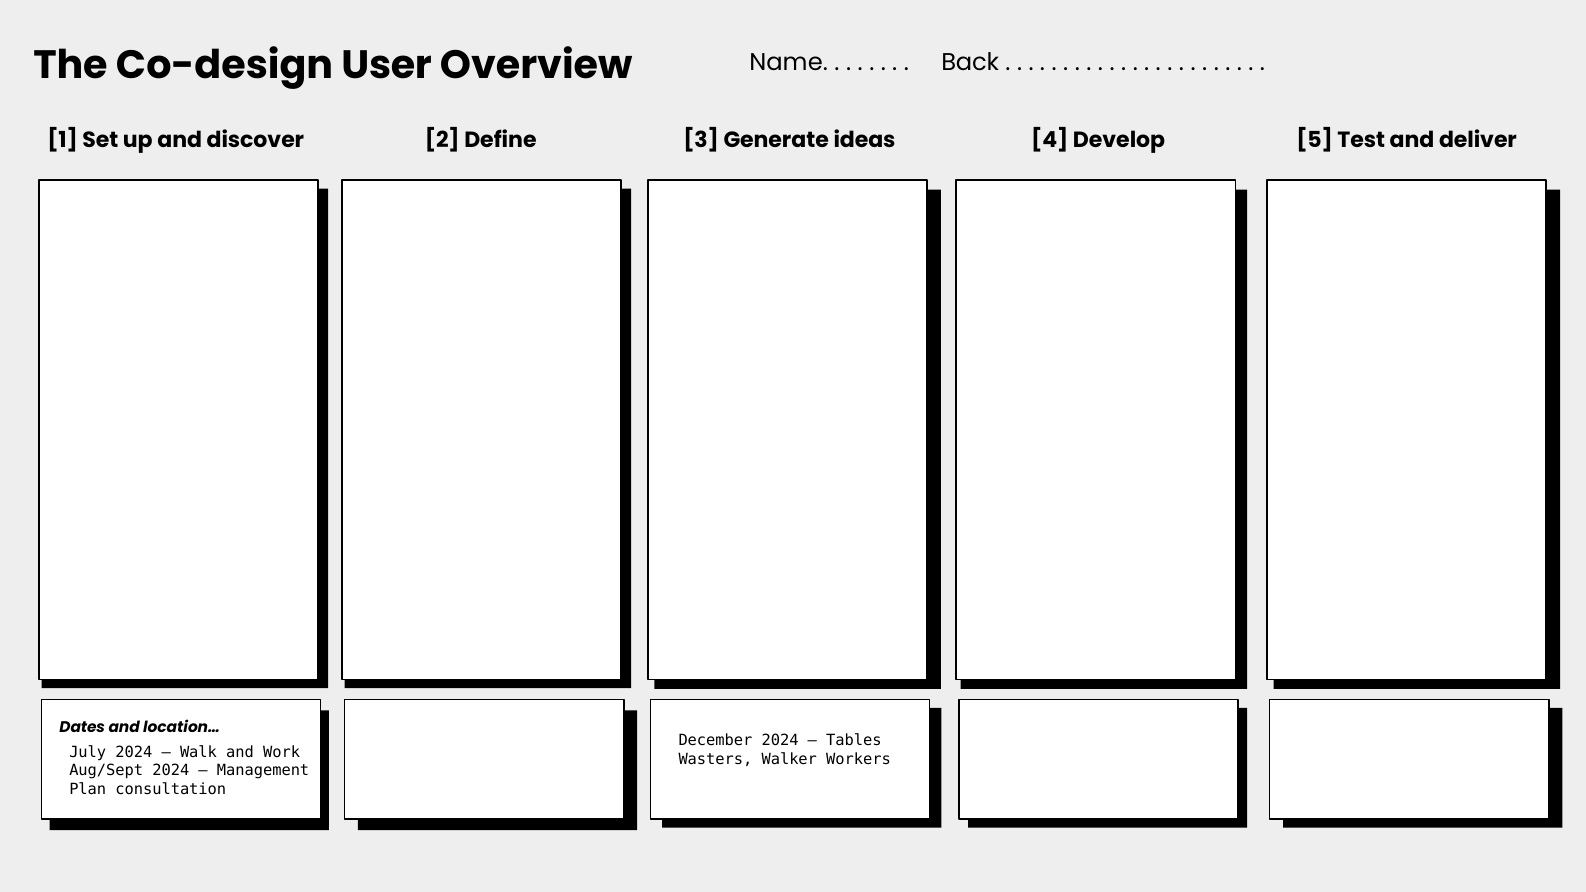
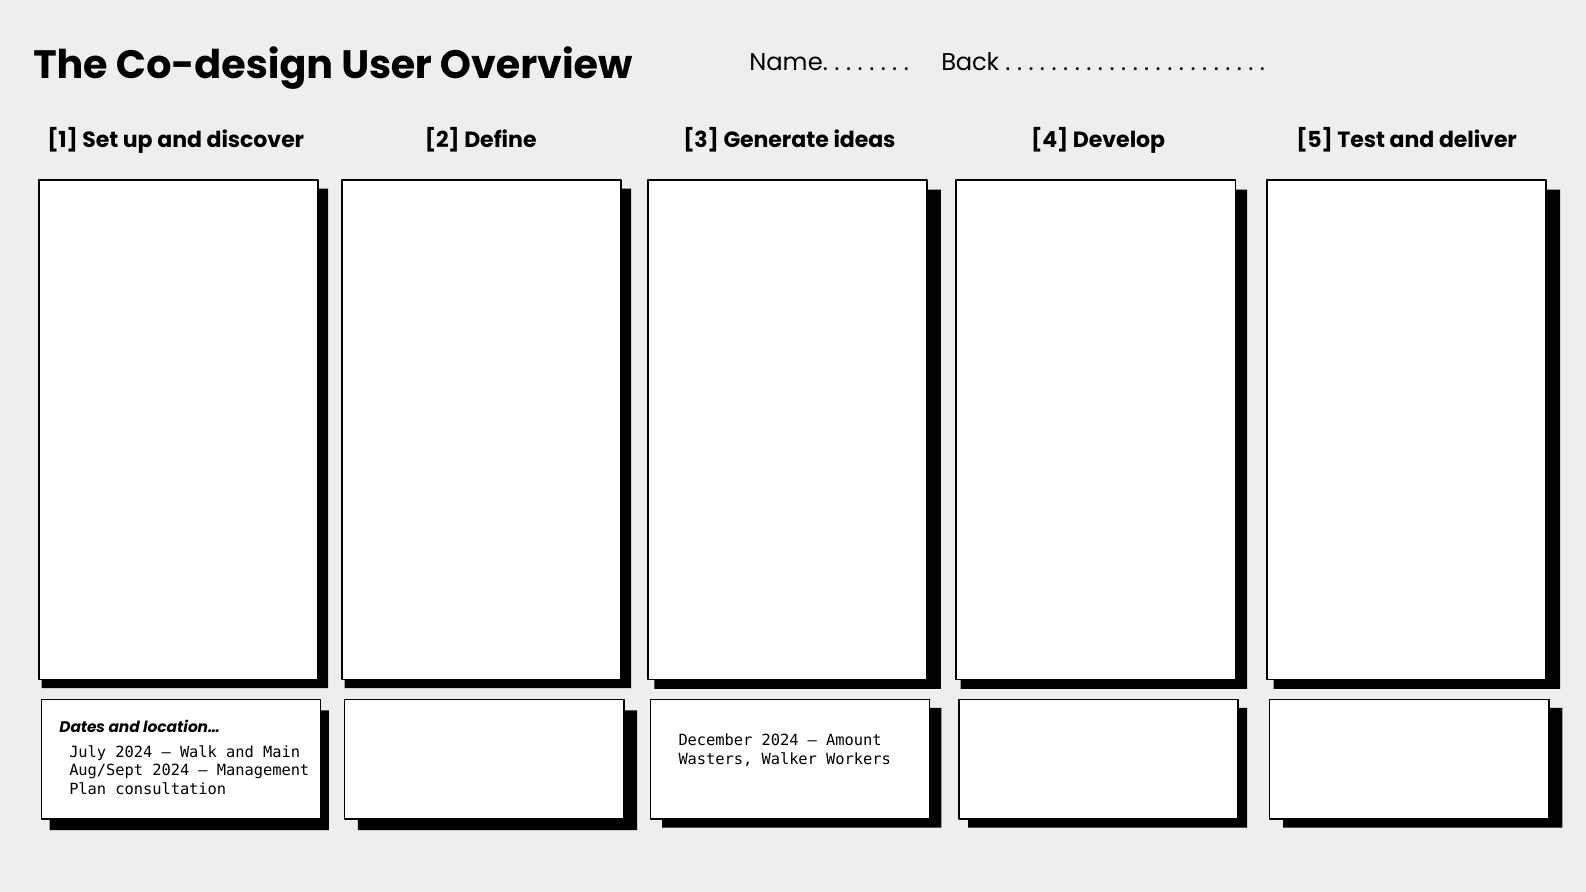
Tables: Tables -> Amount (854, 741)
Work: Work -> Main (282, 753)
